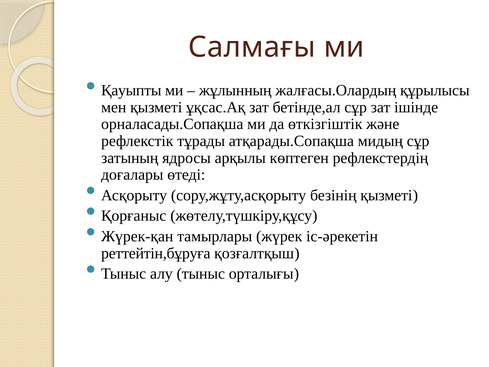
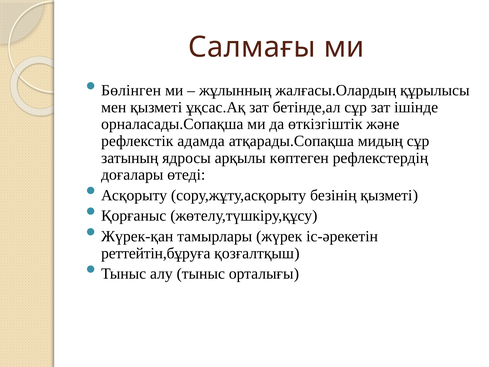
Қауыпты: Қауыпты -> Бөлінген (131, 90)
тұрады: тұрады -> адамда (201, 141)
